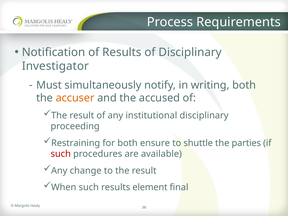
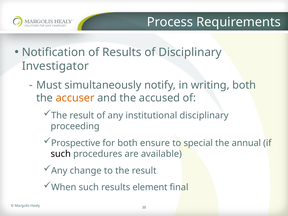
Restraining: Restraining -> Prospective (76, 143)
shuttle: shuttle -> special (198, 143)
parties: parties -> annual (246, 143)
such colour: red -> black (61, 154)
